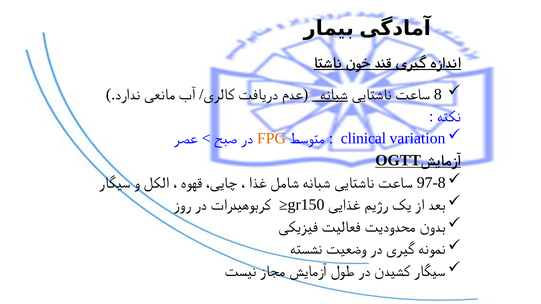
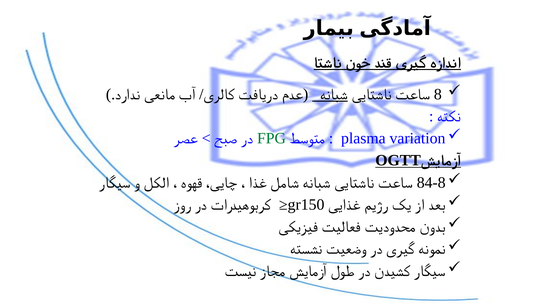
FPG colour: orange -> green (271, 138)
clinical: clinical -> plasma (363, 138)
97-8: 97-8 -> 84-8 (431, 183)
